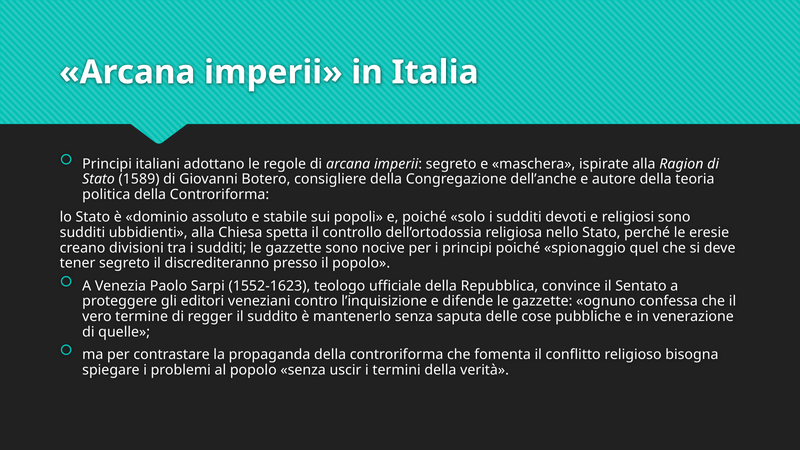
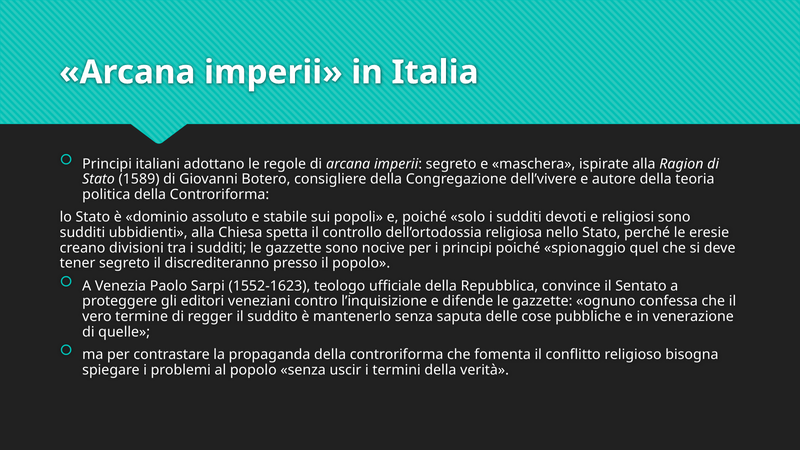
dell’anche: dell’anche -> dell’vivere (544, 179)
